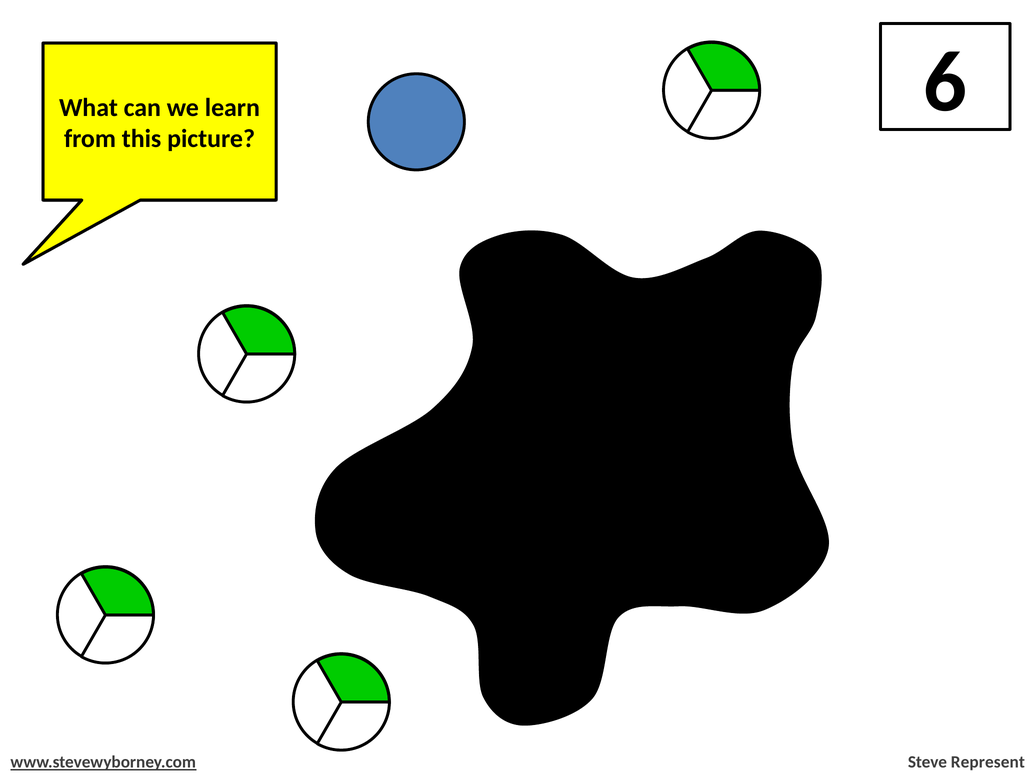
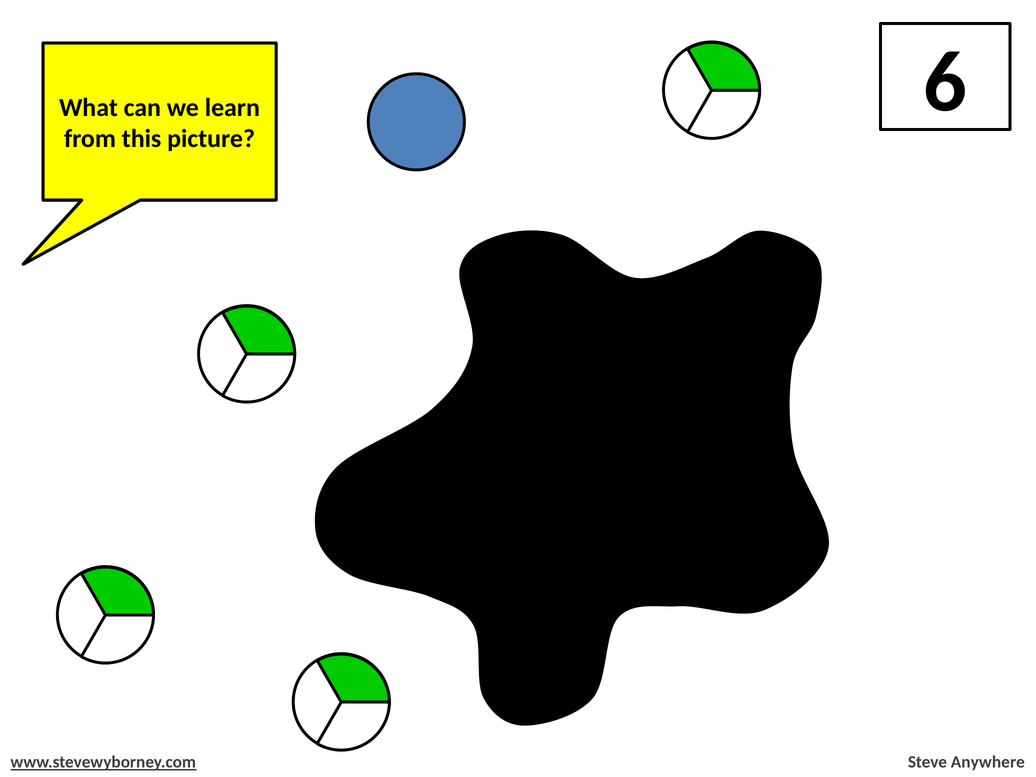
Steve Represent: Represent -> Anywhere (988, 762)
